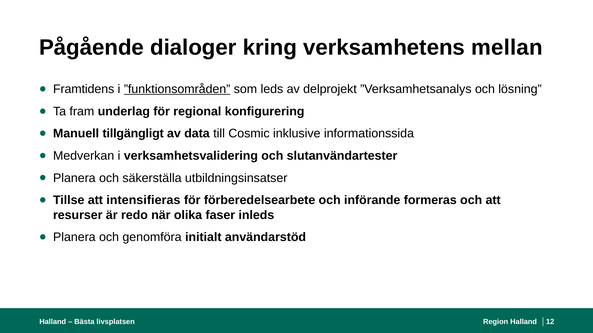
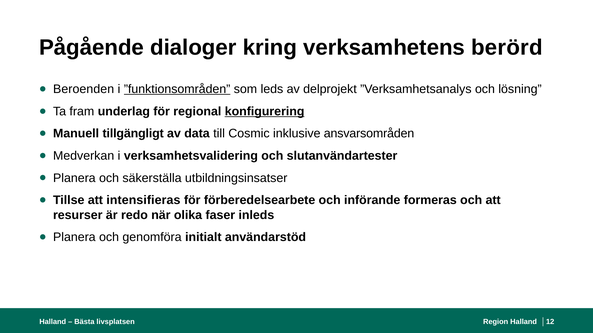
mellan: mellan -> berörd (507, 48)
Framtidens: Framtidens -> Beroenden (84, 89)
konfigurering underline: none -> present (265, 112)
informationssida: informationssida -> ansvarsområden (369, 134)
